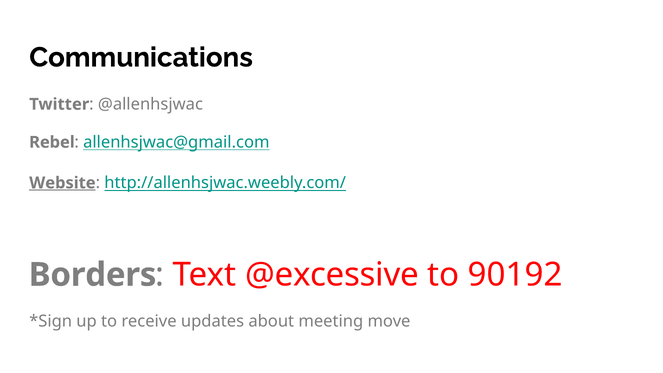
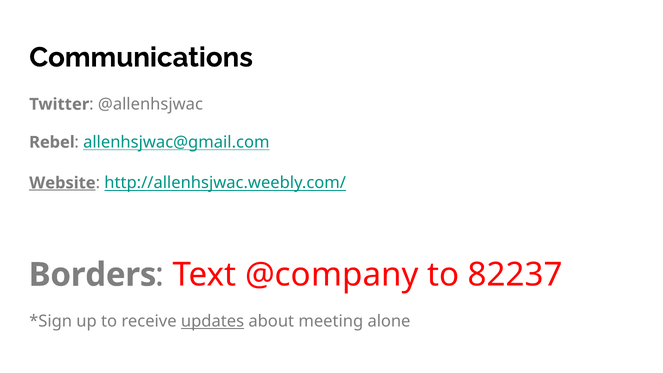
@excessive: @excessive -> @company (332, 275)
90192: 90192 -> 82237 (515, 275)
updates underline: none -> present (213, 321)
move: move -> alone (389, 321)
